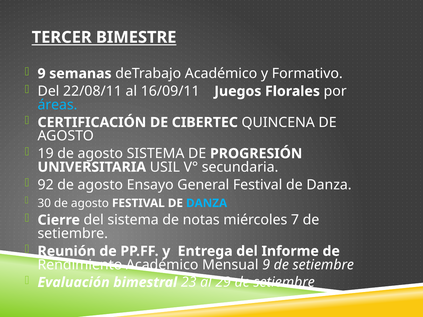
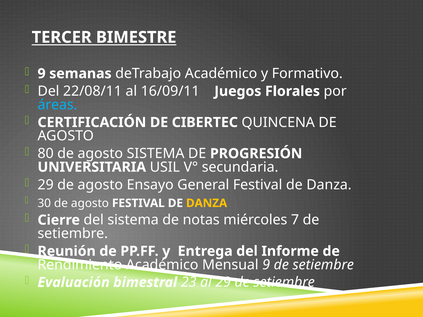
19: 19 -> 80 (46, 154)
92: 92 -> 29 (46, 185)
DANZA colour: light blue -> yellow (207, 203)
